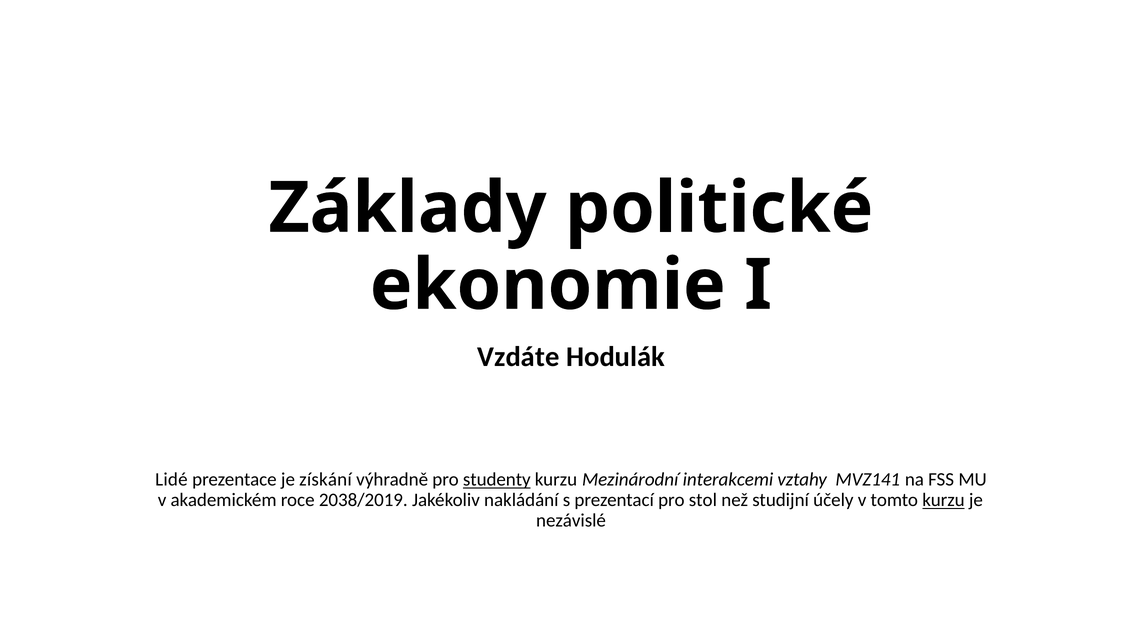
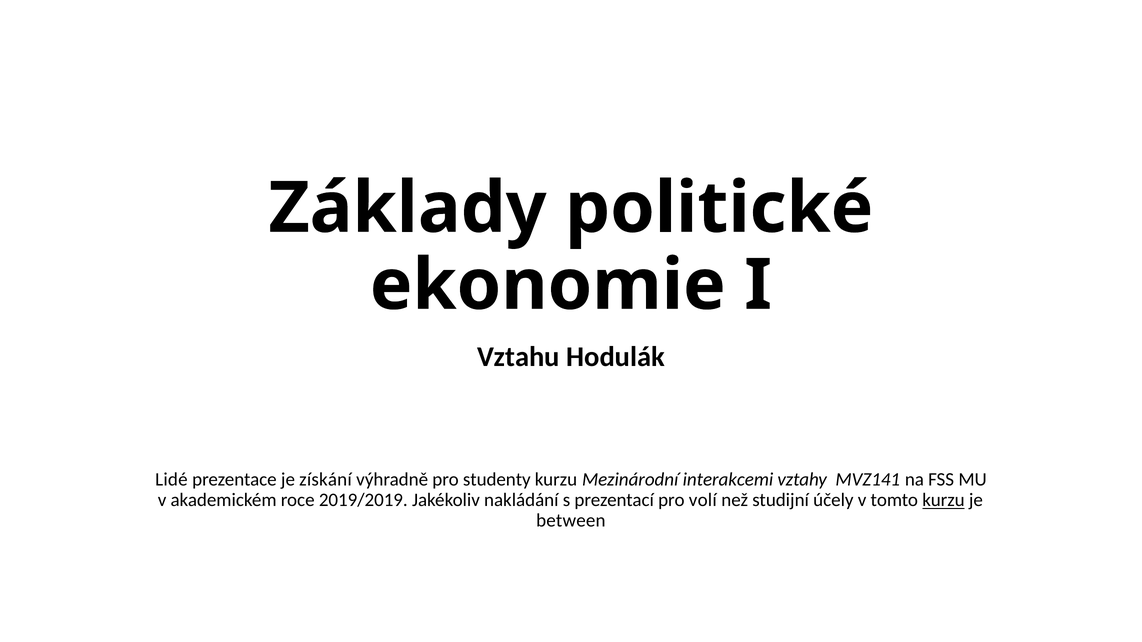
Vzdáte: Vzdáte -> Vztahu (518, 357)
studenty underline: present -> none (497, 480)
2038/2019: 2038/2019 -> 2019/2019 (363, 501)
stol: stol -> volí (703, 501)
nezávislé: nezávislé -> between (571, 521)
